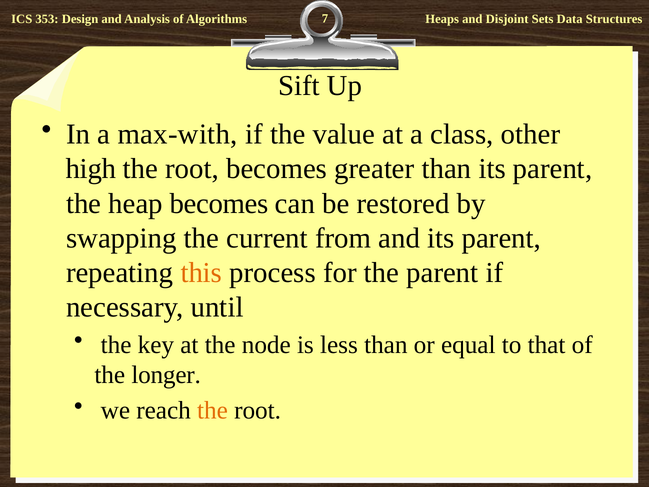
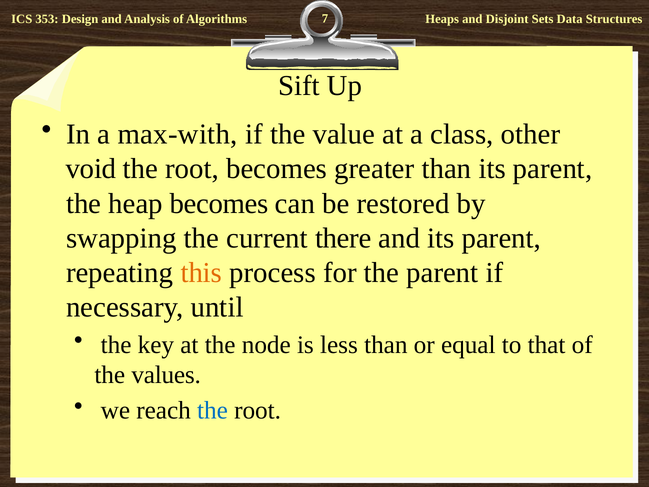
high: high -> void (91, 169)
from: from -> there (343, 238)
longer: longer -> values (166, 375)
the colour: orange -> blue (212, 410)
